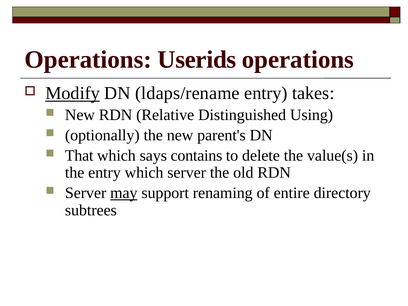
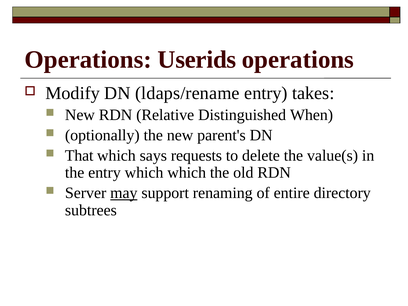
Modify underline: present -> none (73, 93)
Using: Using -> When (312, 115)
contains: contains -> requests (196, 156)
which server: server -> which (187, 173)
